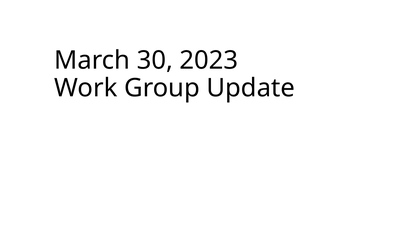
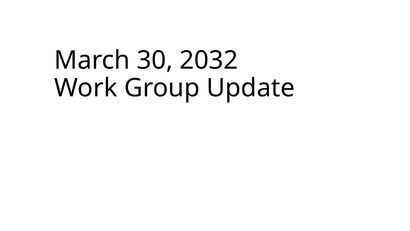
2023: 2023 -> 2032 (209, 60)
